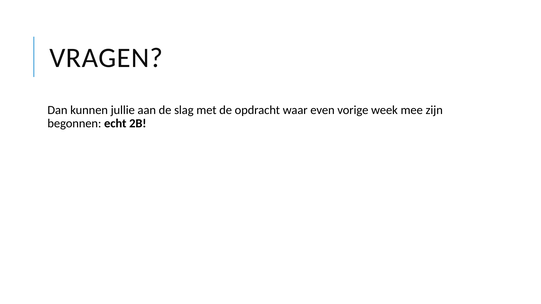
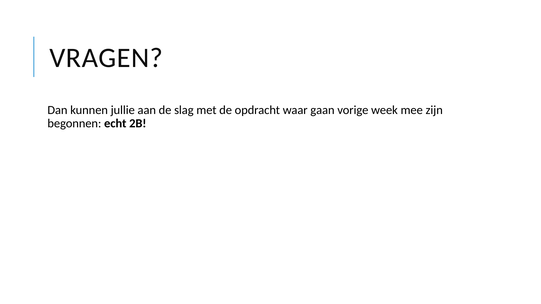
even: even -> gaan (322, 110)
